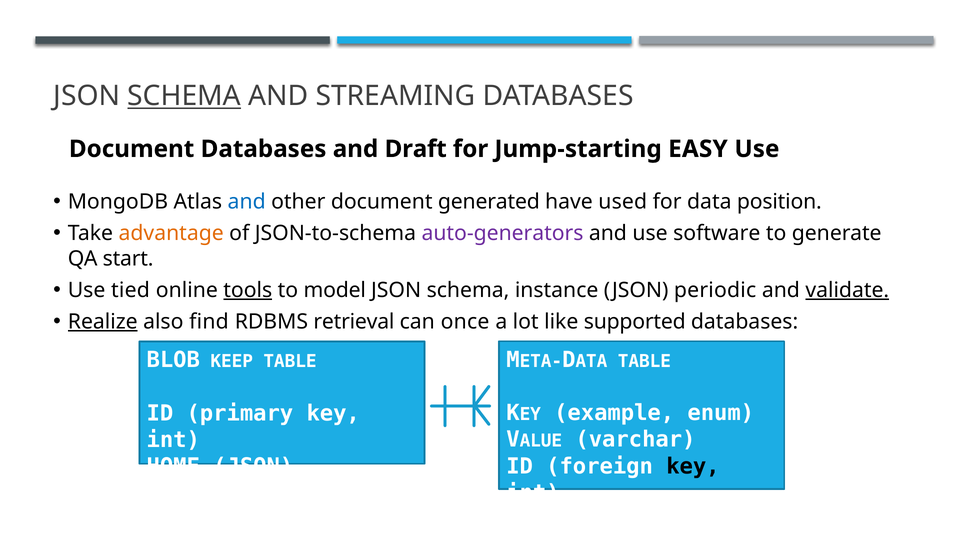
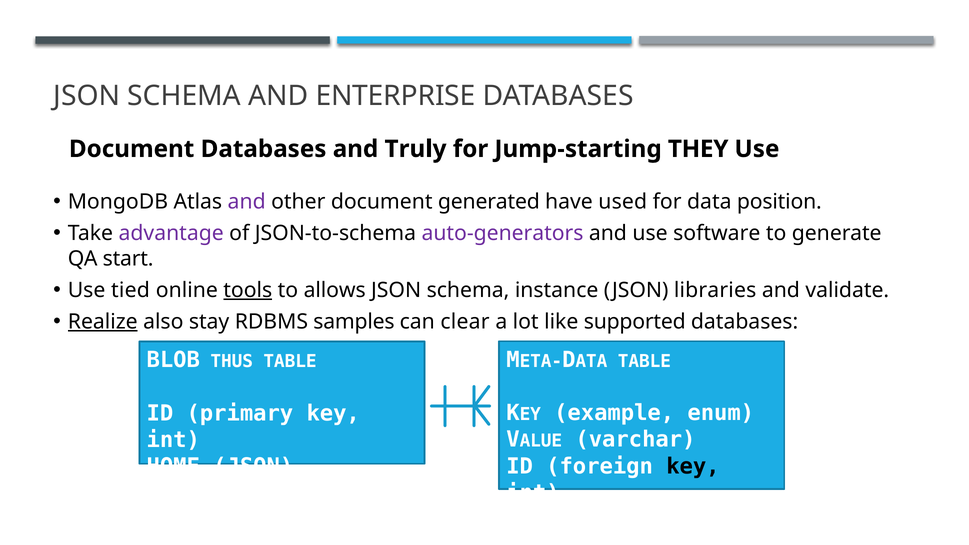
SCHEMA underline: present -> none (184, 96)
STREAMING: STREAMING -> ENTERPRISE (396, 96)
Draft: Draft -> Truly (416, 149)
EASY: EASY -> THEY (698, 149)
and colour: blue -> purple (247, 202)
advantage colour: orange -> purple (171, 233)
model: model -> allows (335, 290)
periodic: periodic -> libraries (715, 290)
validate underline: present -> none (847, 290)
find: find -> stay (209, 322)
retrieval: retrieval -> samples (354, 322)
once: once -> clear (465, 322)
KEEP: KEEP -> THUS (232, 362)
